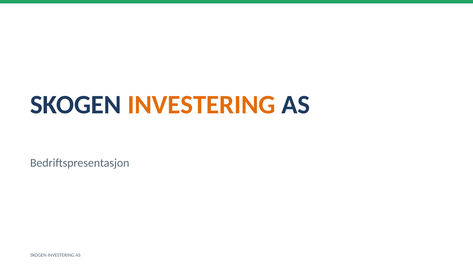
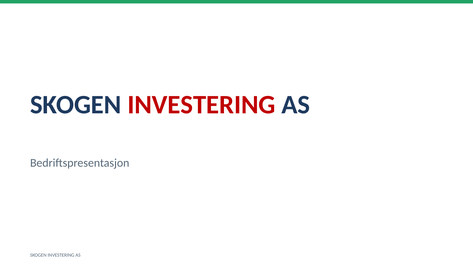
INVESTERING colour: orange -> red (201, 105)
